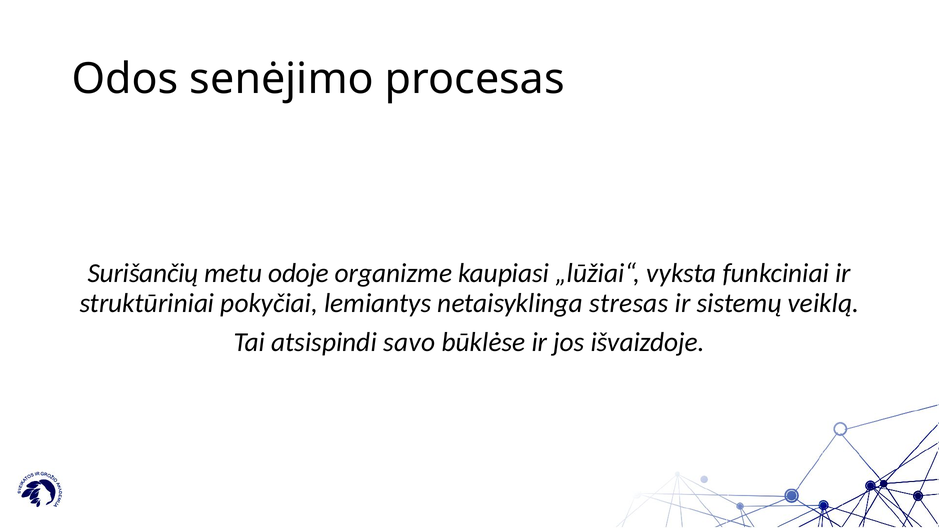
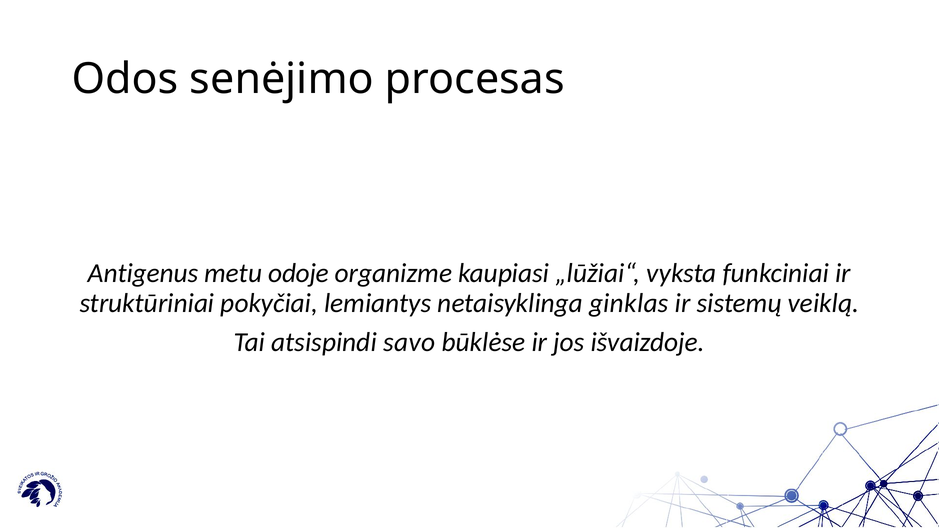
Surišančių: Surišančių -> Antigenus (143, 274)
stresas: stresas -> ginklas (629, 303)
